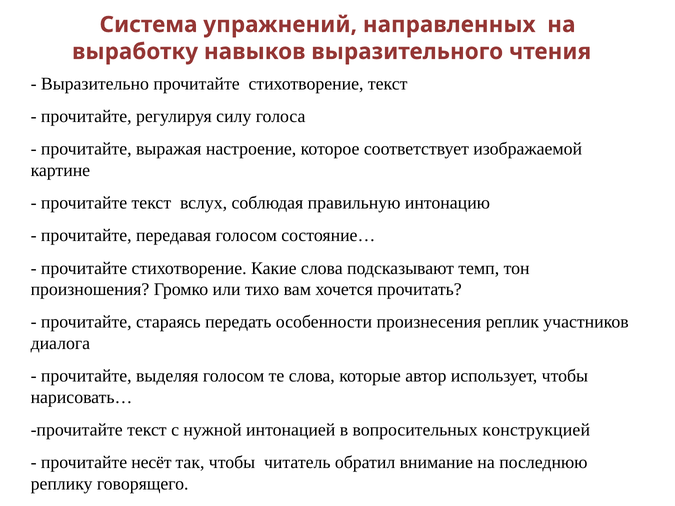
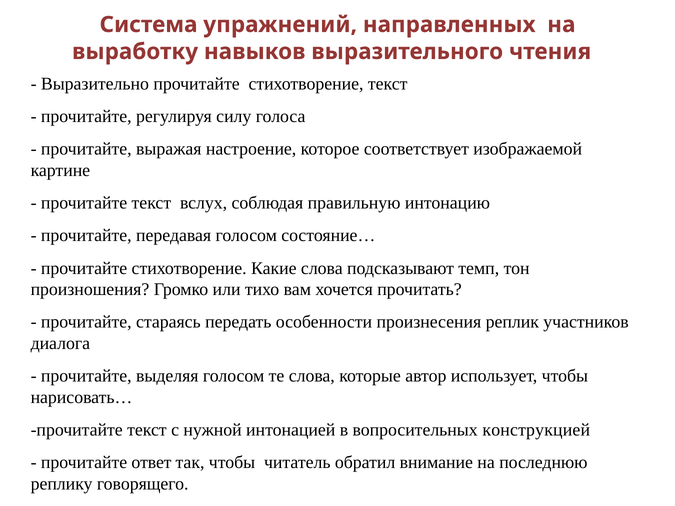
несёт: несёт -> ответ (151, 463)
